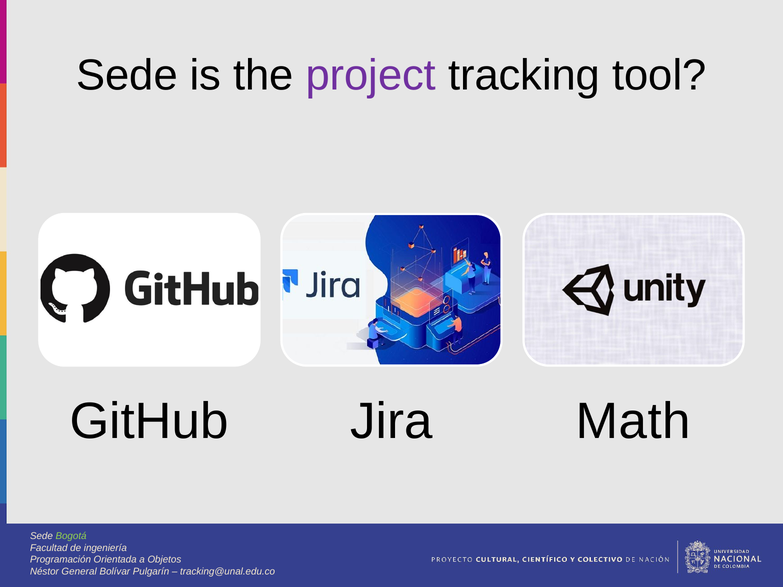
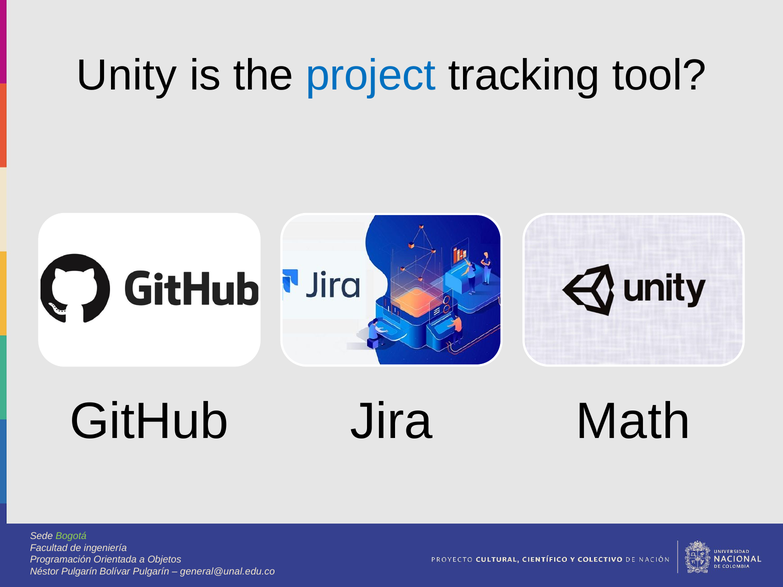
Sede: Sede -> Unity (127, 75)
project colour: purple -> blue (371, 75)
Néstor General: General -> Pulgarín (79, 572)
tracking@unal.edu.co: tracking@unal.edu.co -> general@unal.edu.co (228, 572)
